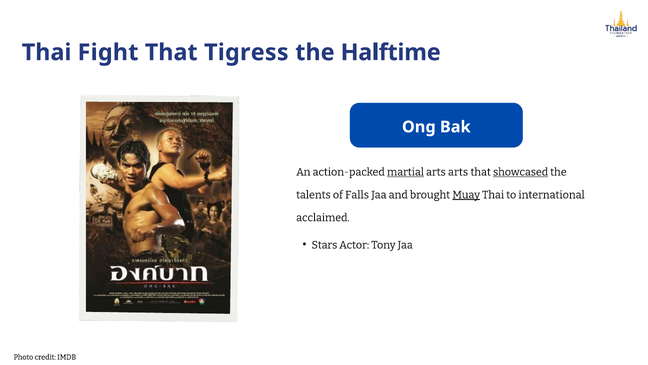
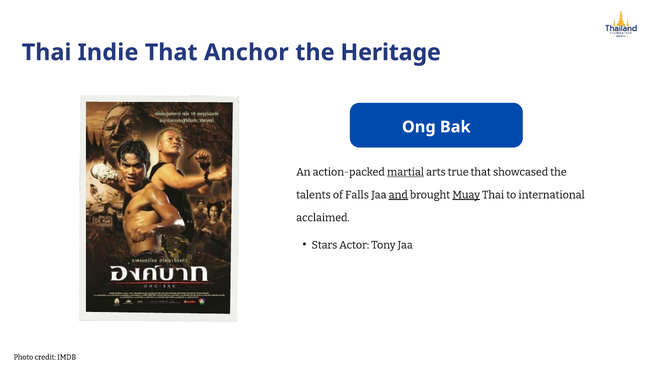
Fight: Fight -> Indie (108, 52)
Tigress: Tigress -> Anchor (246, 52)
Halftime: Halftime -> Heritage (391, 52)
arts arts: arts -> true (458, 172)
showcased underline: present -> none (521, 172)
and underline: none -> present (398, 195)
